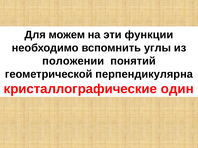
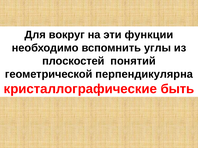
можем: можем -> вокруг (67, 35)
положении: положении -> плоскостей (73, 61)
один: один -> быть (177, 89)
